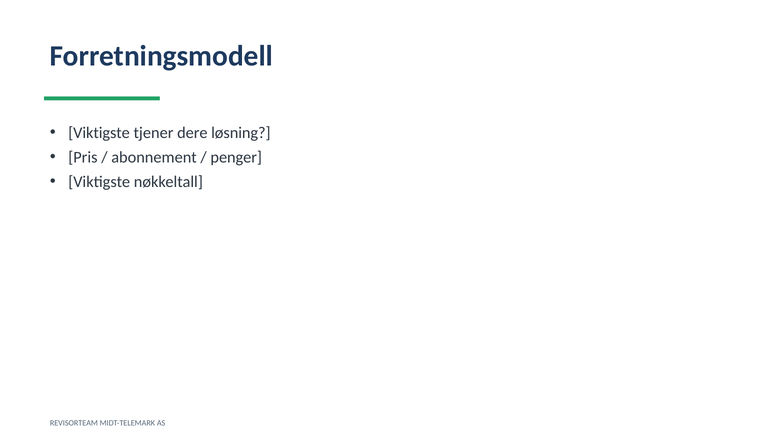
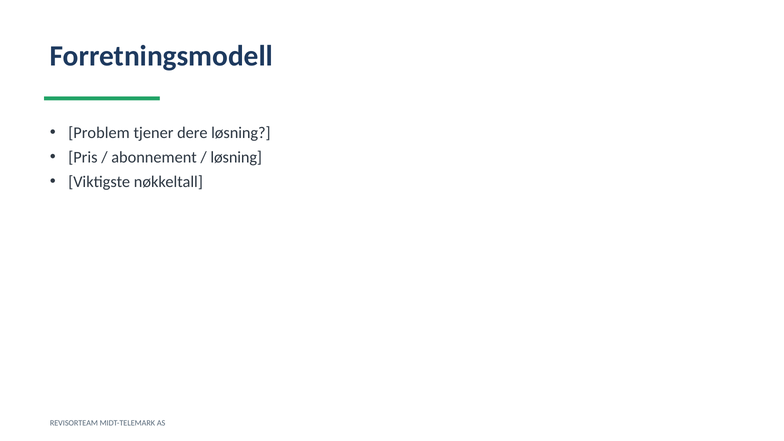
Viktigste: Viktigste -> Problem (99, 133)
penger: penger -> løsning (236, 157)
